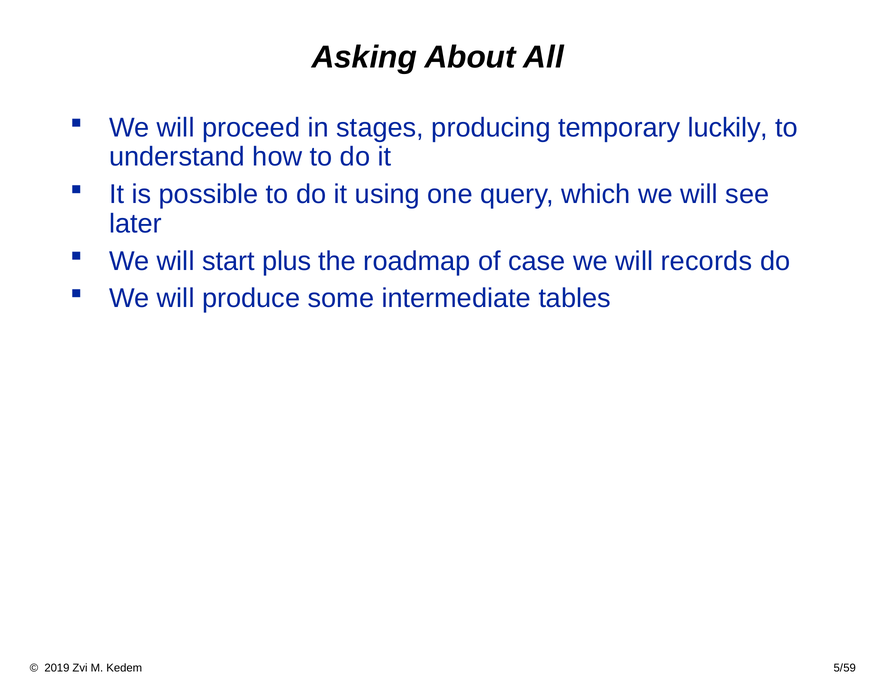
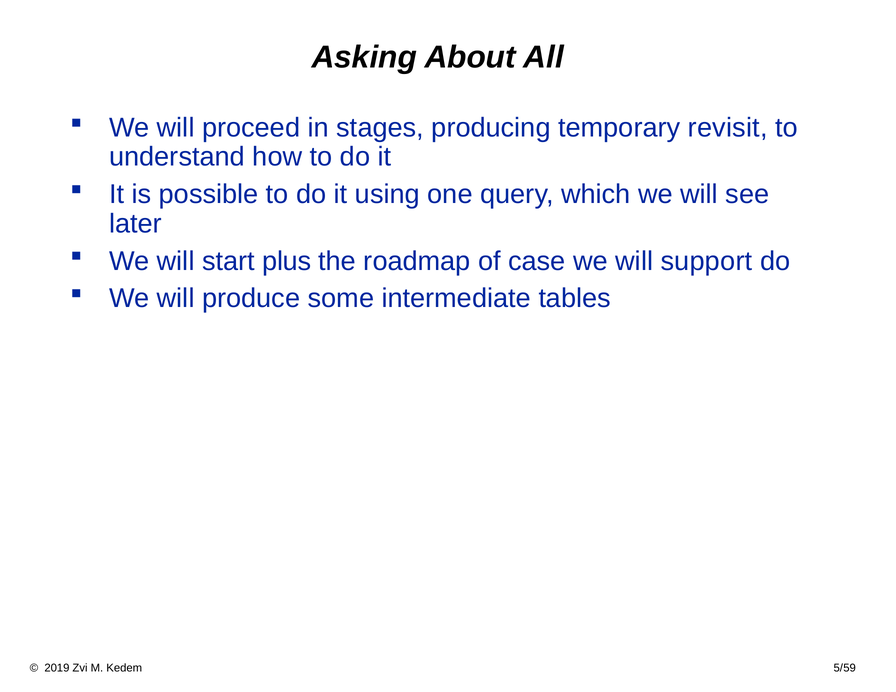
luckily: luckily -> revisit (728, 128)
records: records -> support (706, 261)
